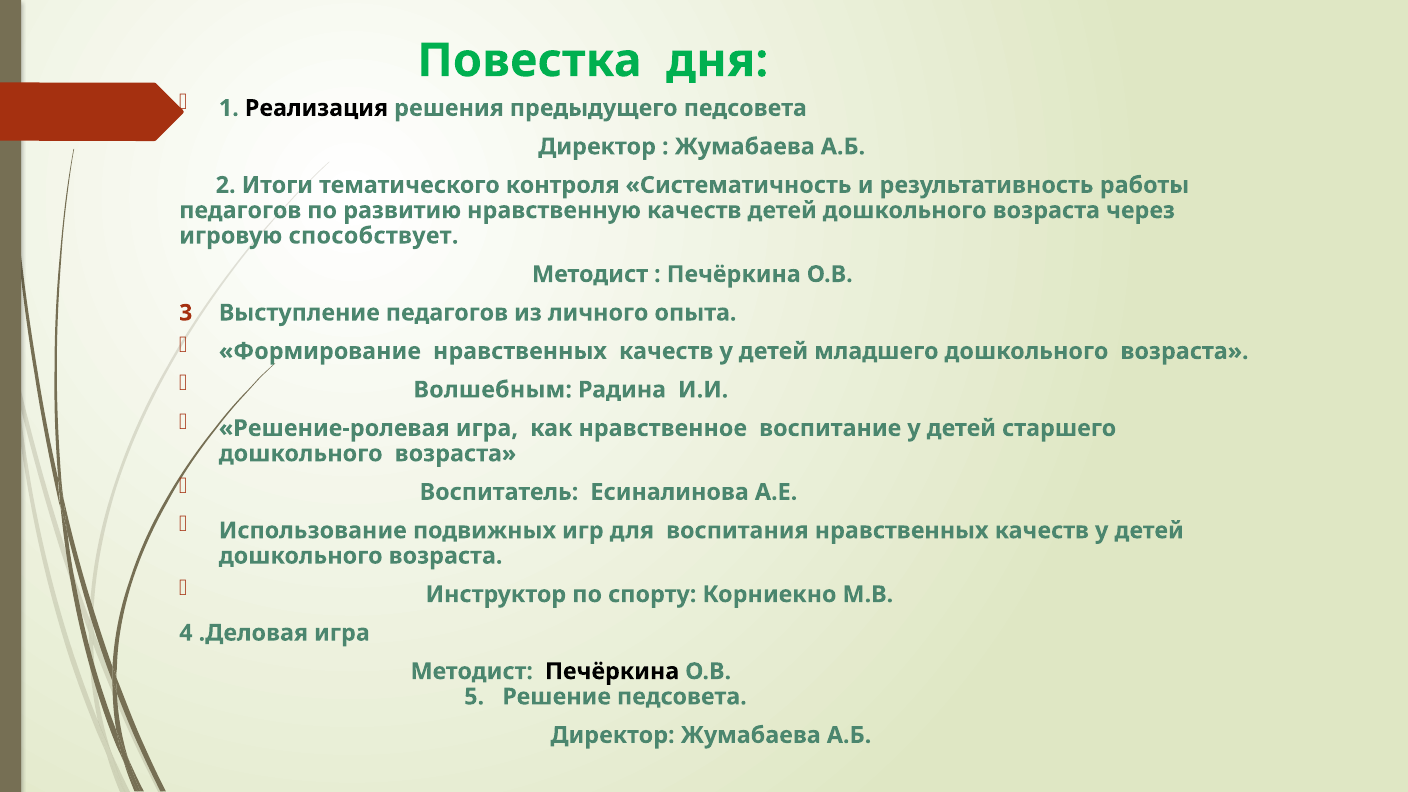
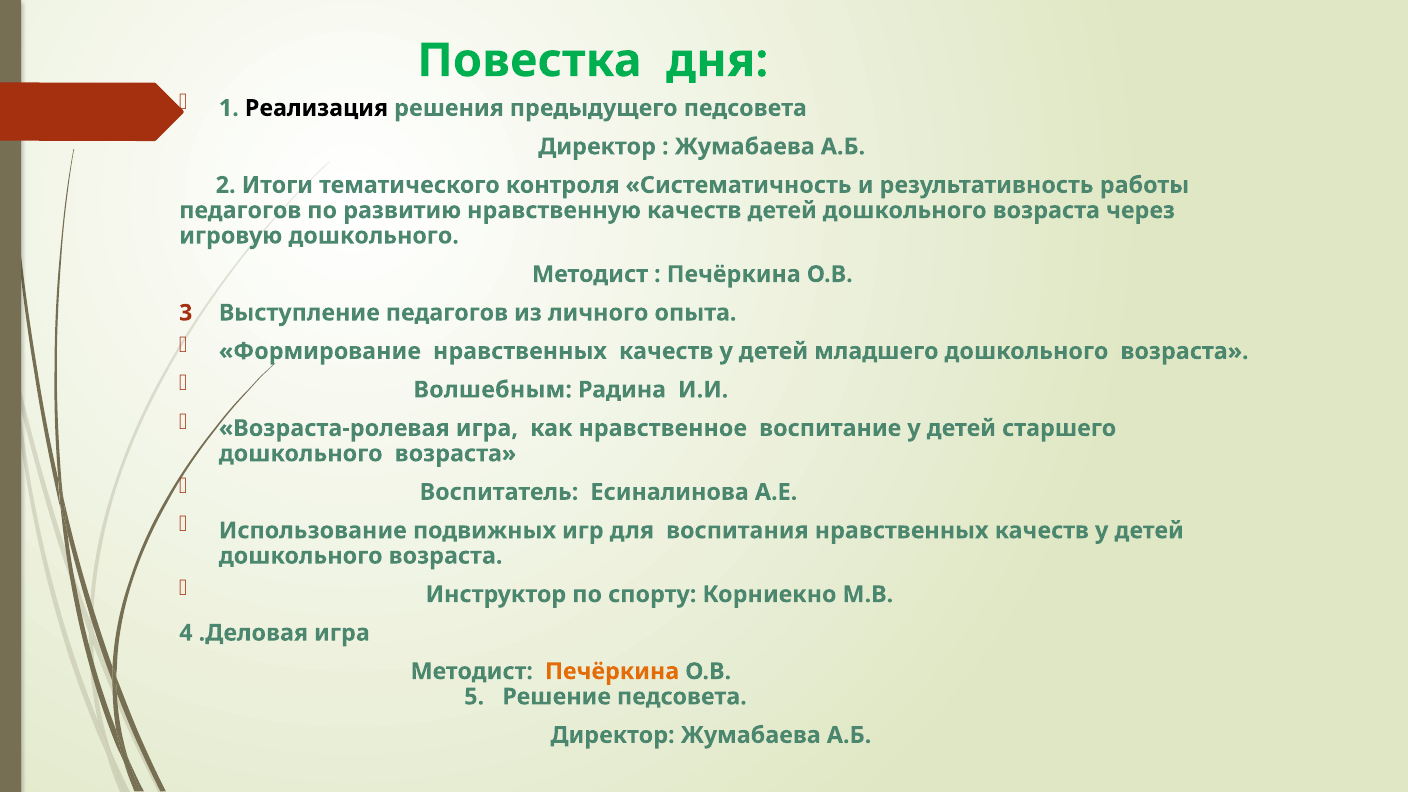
игровую способствует: способствует -> дошкольного (374, 236)
Решение-ролевая: Решение-ролевая -> Возраста-ролевая (334, 428)
Печёркина colour: black -> orange (612, 671)
